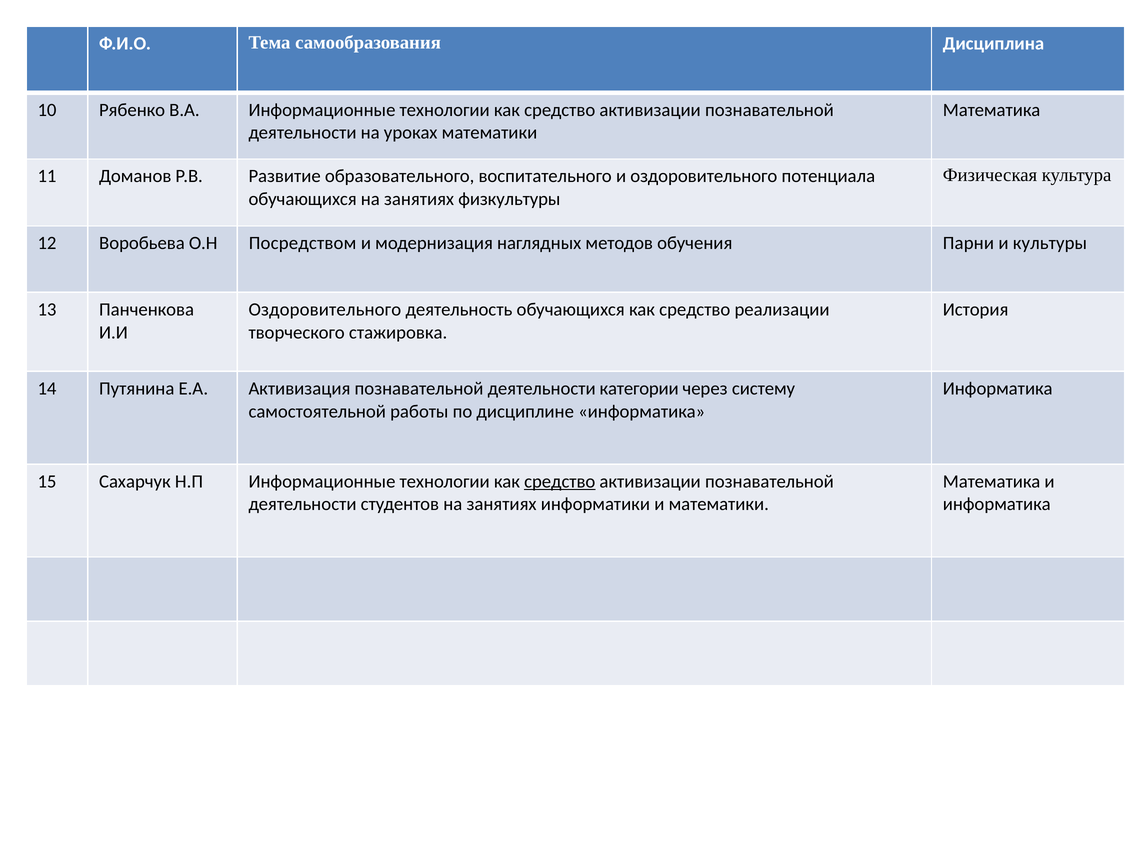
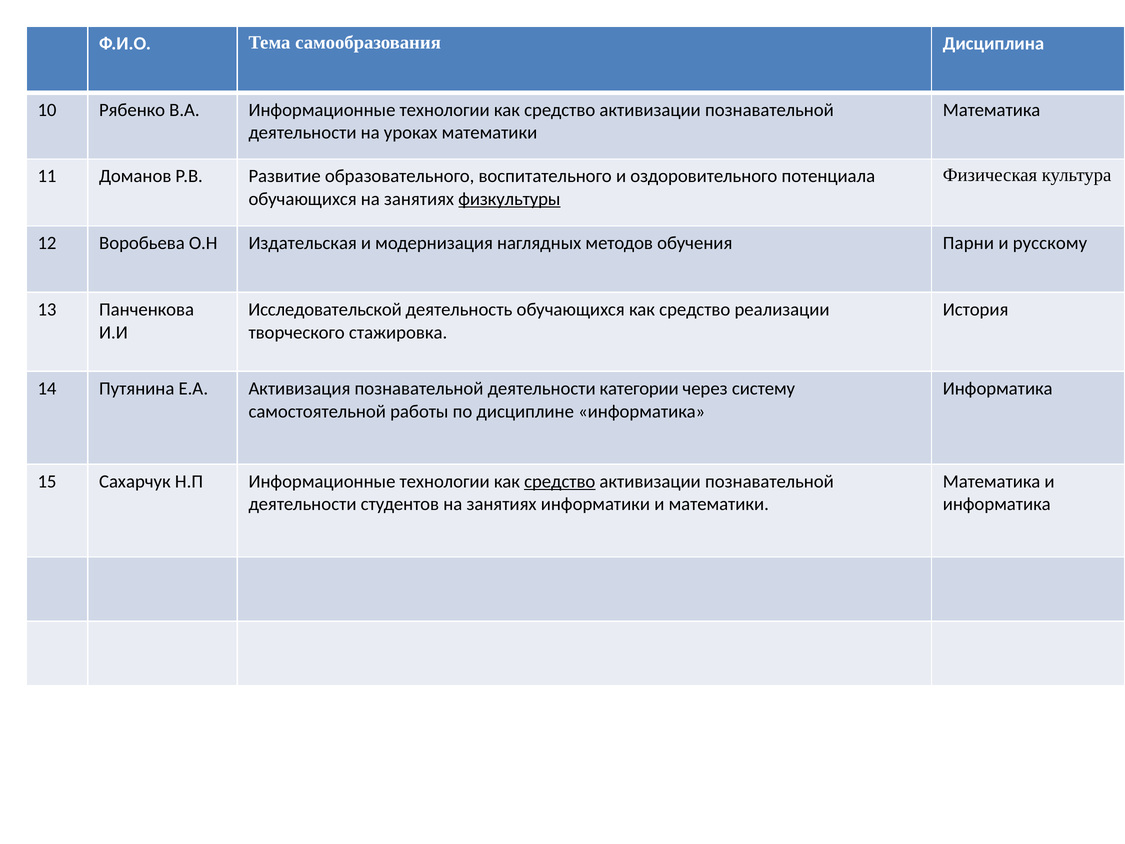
физкультуры underline: none -> present (509, 199)
Посредством: Посредством -> Издательская (303, 243)
культуры: культуры -> русскому (1050, 243)
Оздоровительного: Оздоровительного -> Исследовательской (325, 310)
